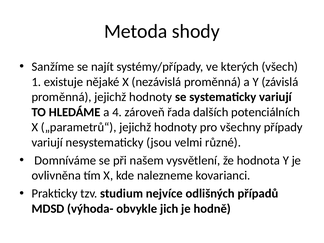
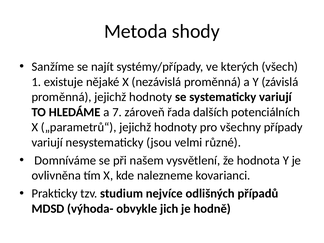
4: 4 -> 7 (117, 112)
